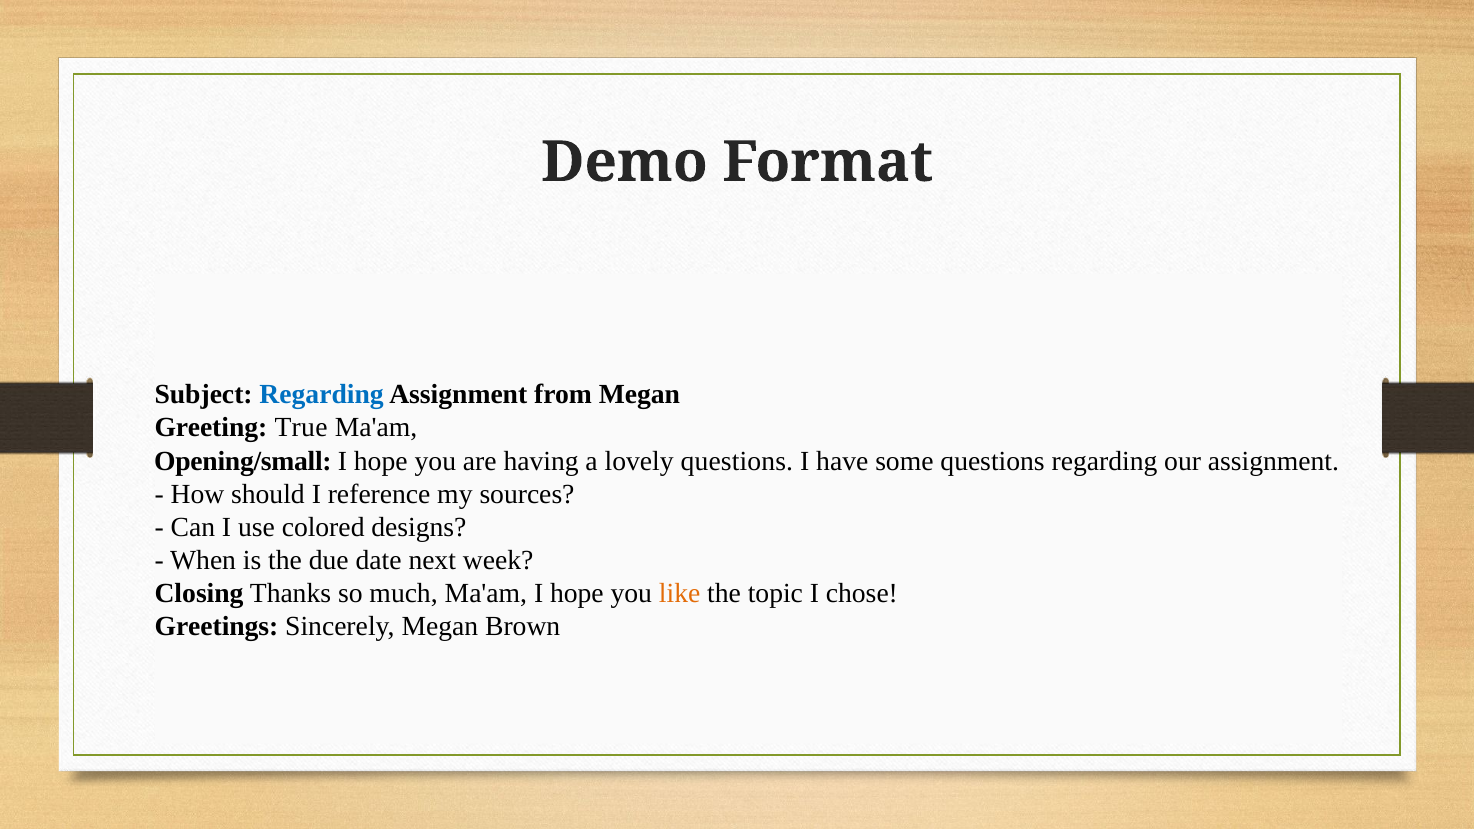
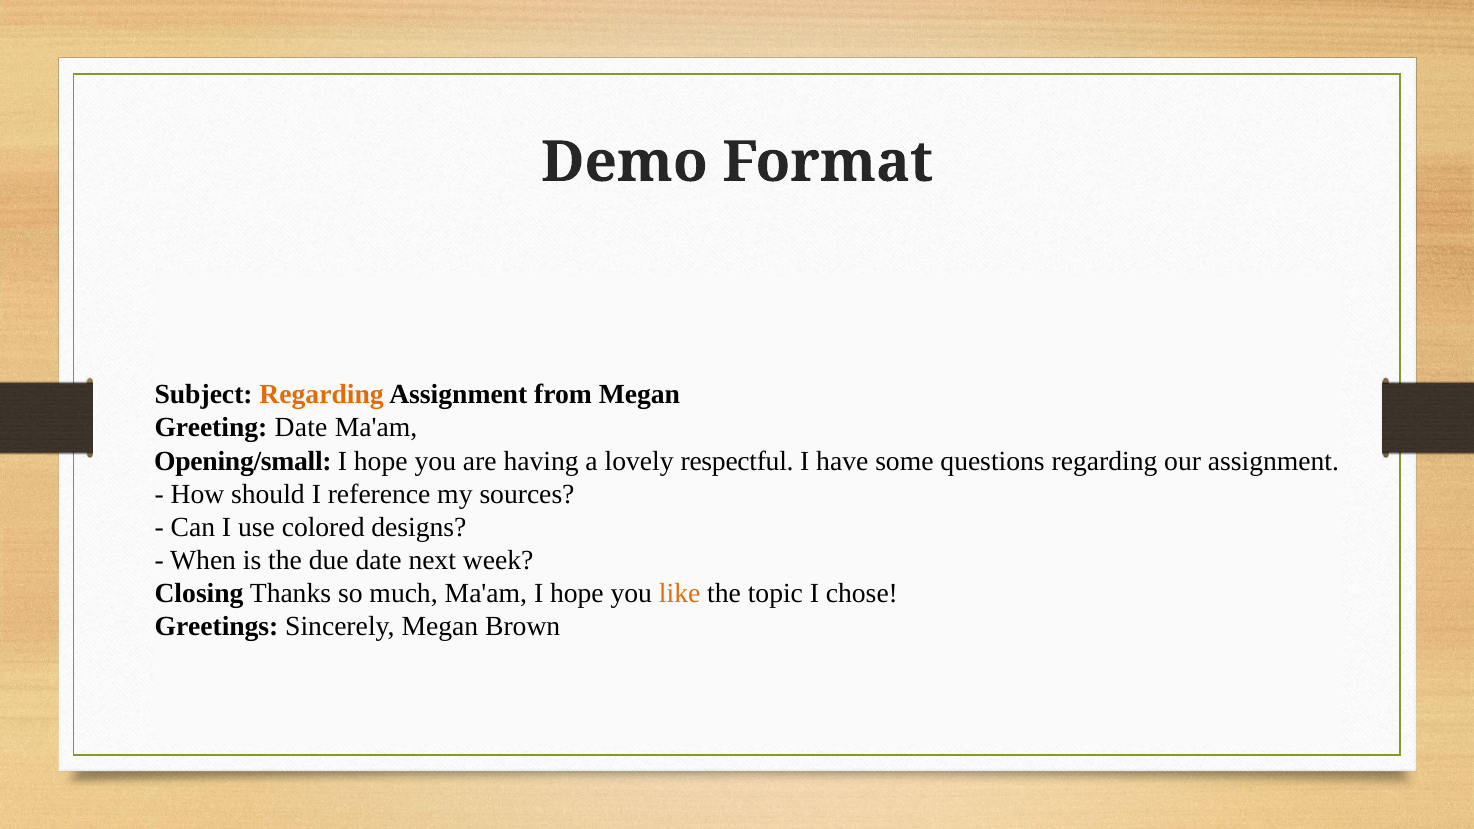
Regarding colour: blue -> orange (322, 395)
Greeting True: True -> Date (301, 428)
lovely questions: questions -> respectful (737, 461)
